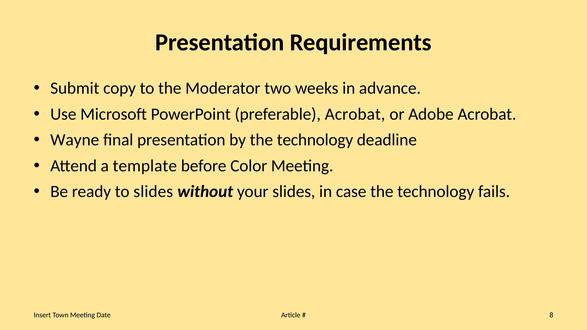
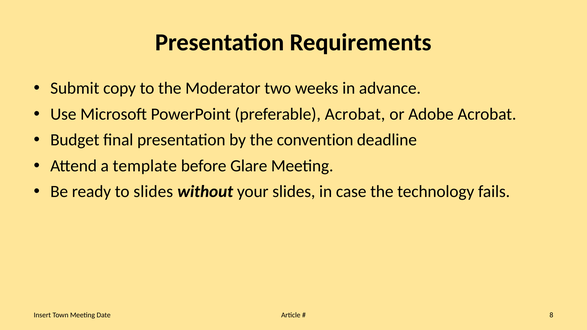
Wayne: Wayne -> Budget (75, 140)
by the technology: technology -> convention (315, 140)
Color: Color -> Glare (249, 166)
